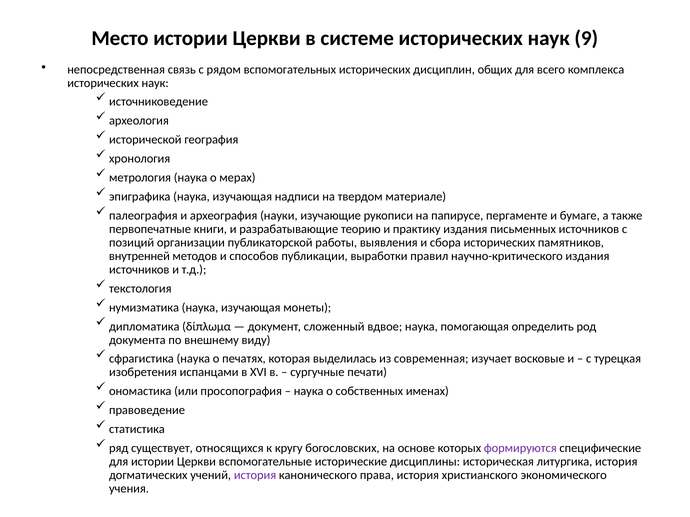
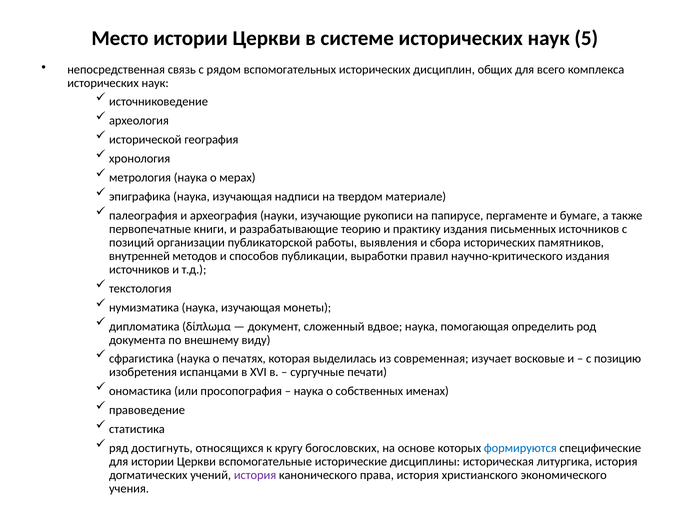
9: 9 -> 5 (586, 38)
турецкая: турецкая -> позицию (618, 359)
существует: существует -> достигнуть (162, 449)
формируются colour: purple -> blue (520, 449)
